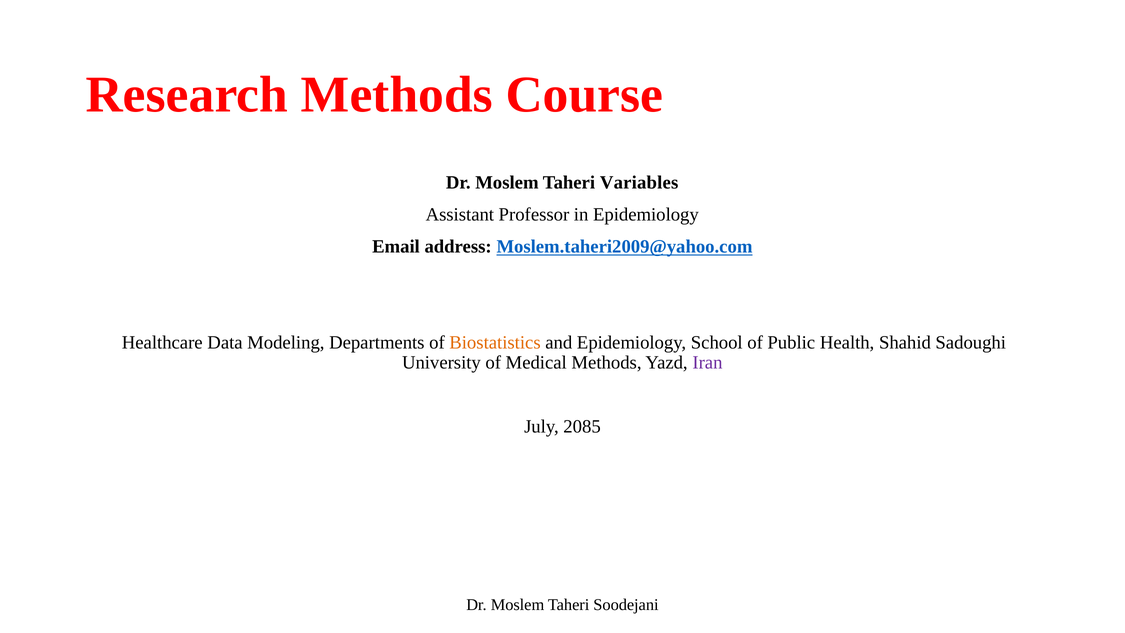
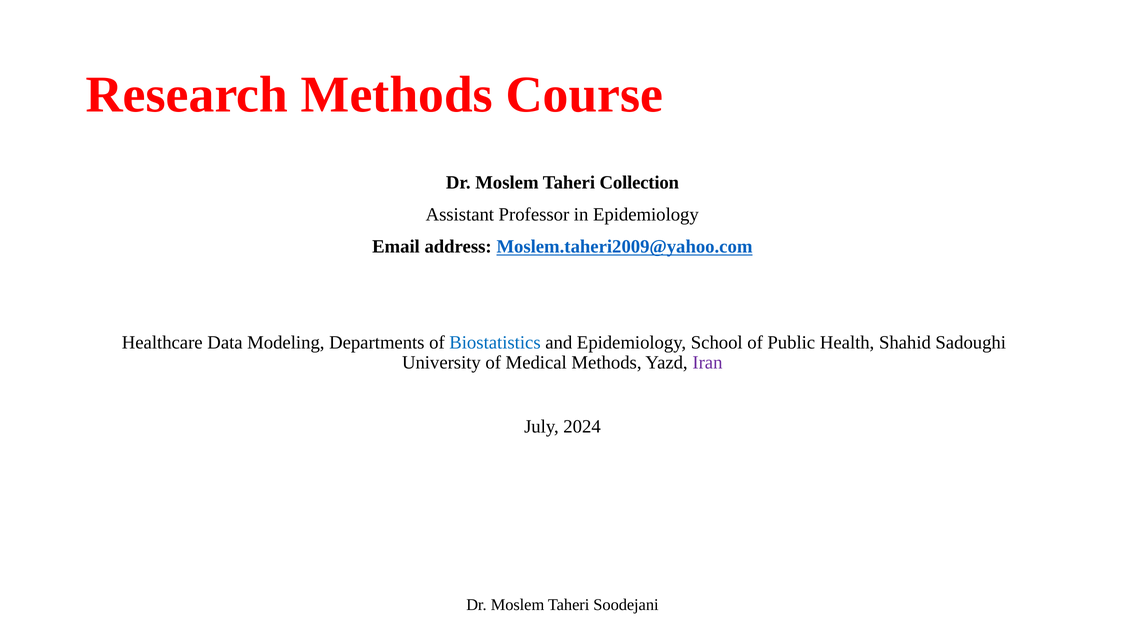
Variables: Variables -> Collection (639, 183)
Biostatistics colour: orange -> blue (495, 342)
2085: 2085 -> 2024 (582, 426)
